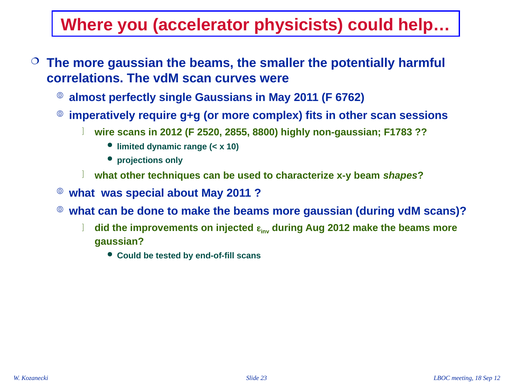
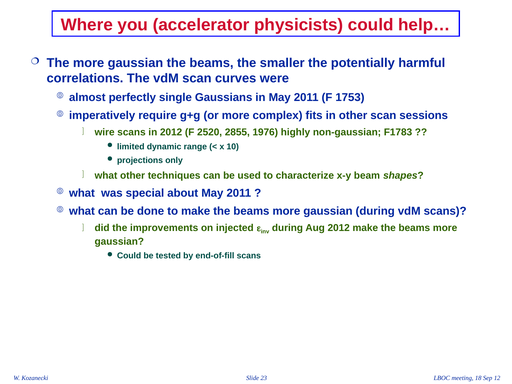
6762: 6762 -> 1753 (350, 97)
8800: 8800 -> 1976 (265, 132)
